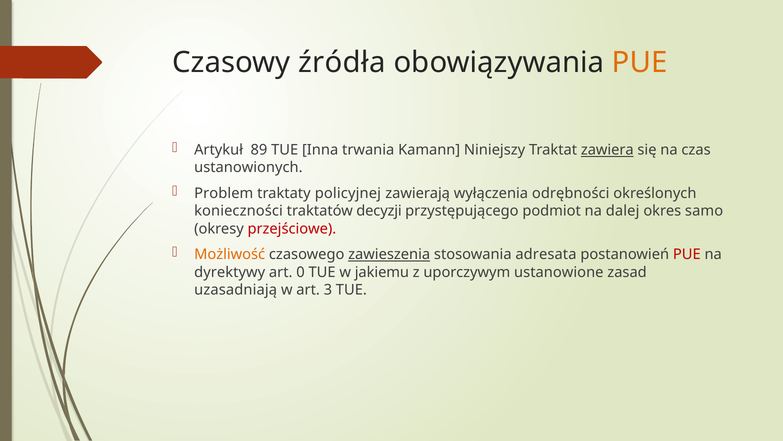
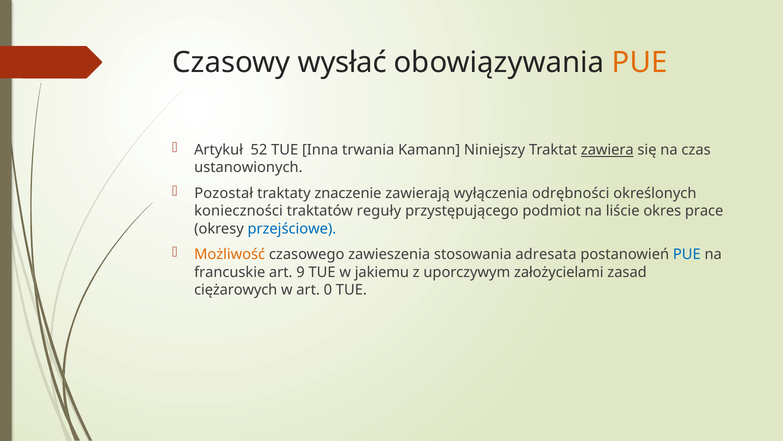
źródła: źródła -> wysłać (342, 63)
89: 89 -> 52 (259, 150)
Problem: Problem -> Pozostał (224, 193)
policyjnej: policyjnej -> znaczenie (348, 193)
decyzji: decyzji -> reguły (379, 211)
dalej: dalej -> liście (623, 211)
samo: samo -> prace (704, 211)
przejściowe colour: red -> blue (292, 228)
zawieszenia underline: present -> none (389, 254)
PUE colour: red -> blue (687, 254)
dyrektywy: dyrektywy -> francuskie (230, 272)
0: 0 -> 9 (301, 272)
ustanowione: ustanowione -> założycielami (559, 272)
uzasadniają: uzasadniają -> ciężarowych (236, 289)
3: 3 -> 0 (328, 289)
